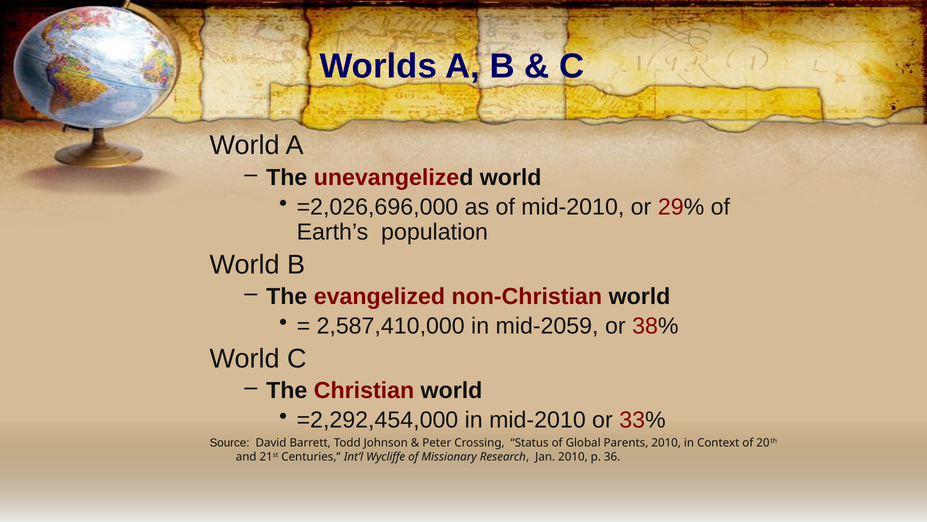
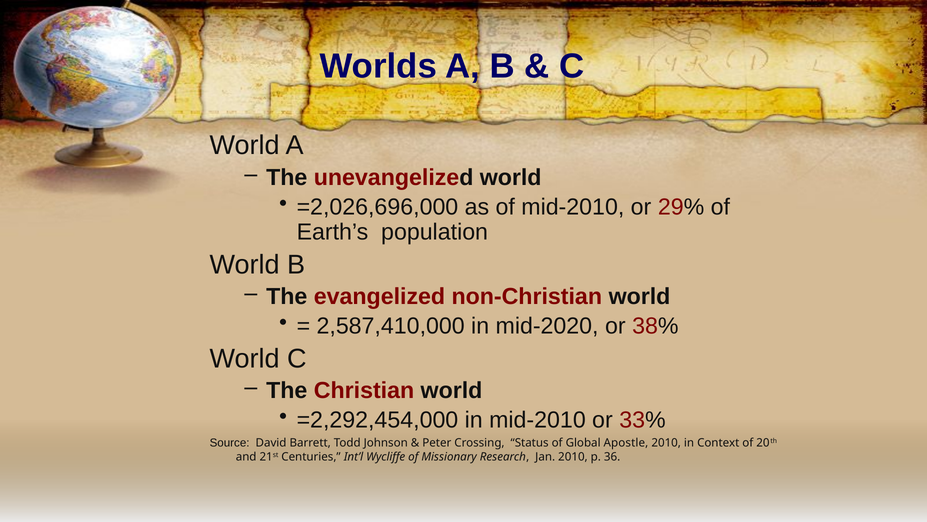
mid-2059: mid-2059 -> mid-2020 (547, 326)
Parents: Parents -> Apostle (626, 442)
